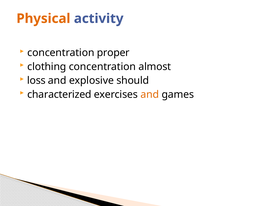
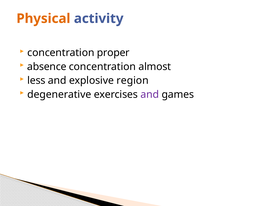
clothing: clothing -> absence (47, 66)
loss: loss -> less (36, 80)
should: should -> region (133, 80)
characterized: characterized -> degenerative (59, 94)
and colour: orange -> purple (150, 94)
